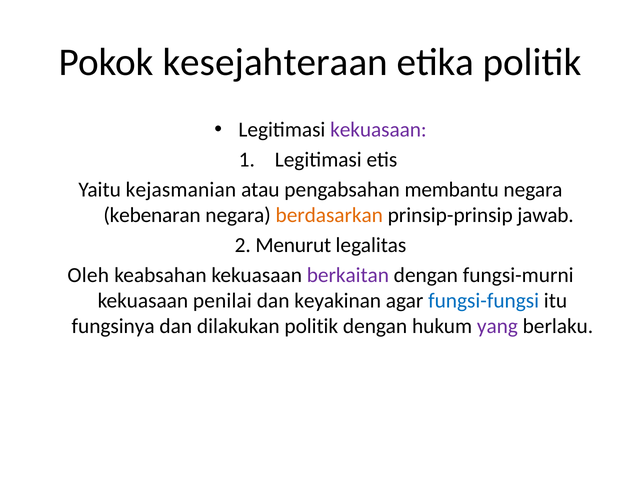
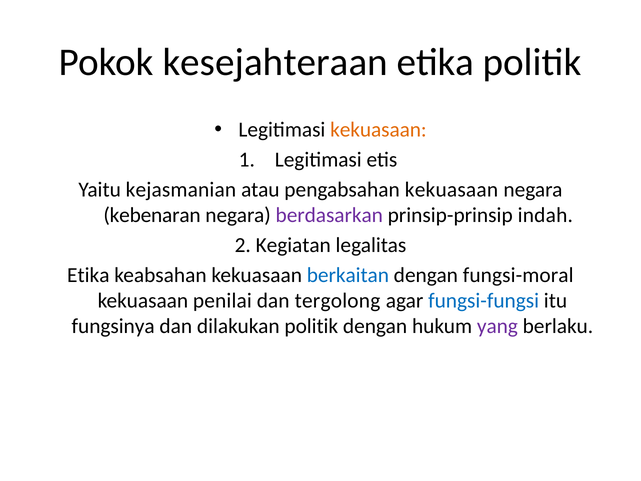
kekuasaan colour: purple -> orange (378, 130)
pengabsahan membantu: membantu -> kekuasaan (451, 190)
berdasarkan colour: orange -> purple (329, 215)
jawab: jawab -> indah (545, 215)
Menurut: Menurut -> Kegiatan (293, 245)
Oleh: Oleh -> Etika (88, 275)
berkaitan colour: purple -> blue (348, 275)
fungsi-murni: fungsi-murni -> fungsi-moral (518, 275)
keyakinan: keyakinan -> tergolong (338, 301)
